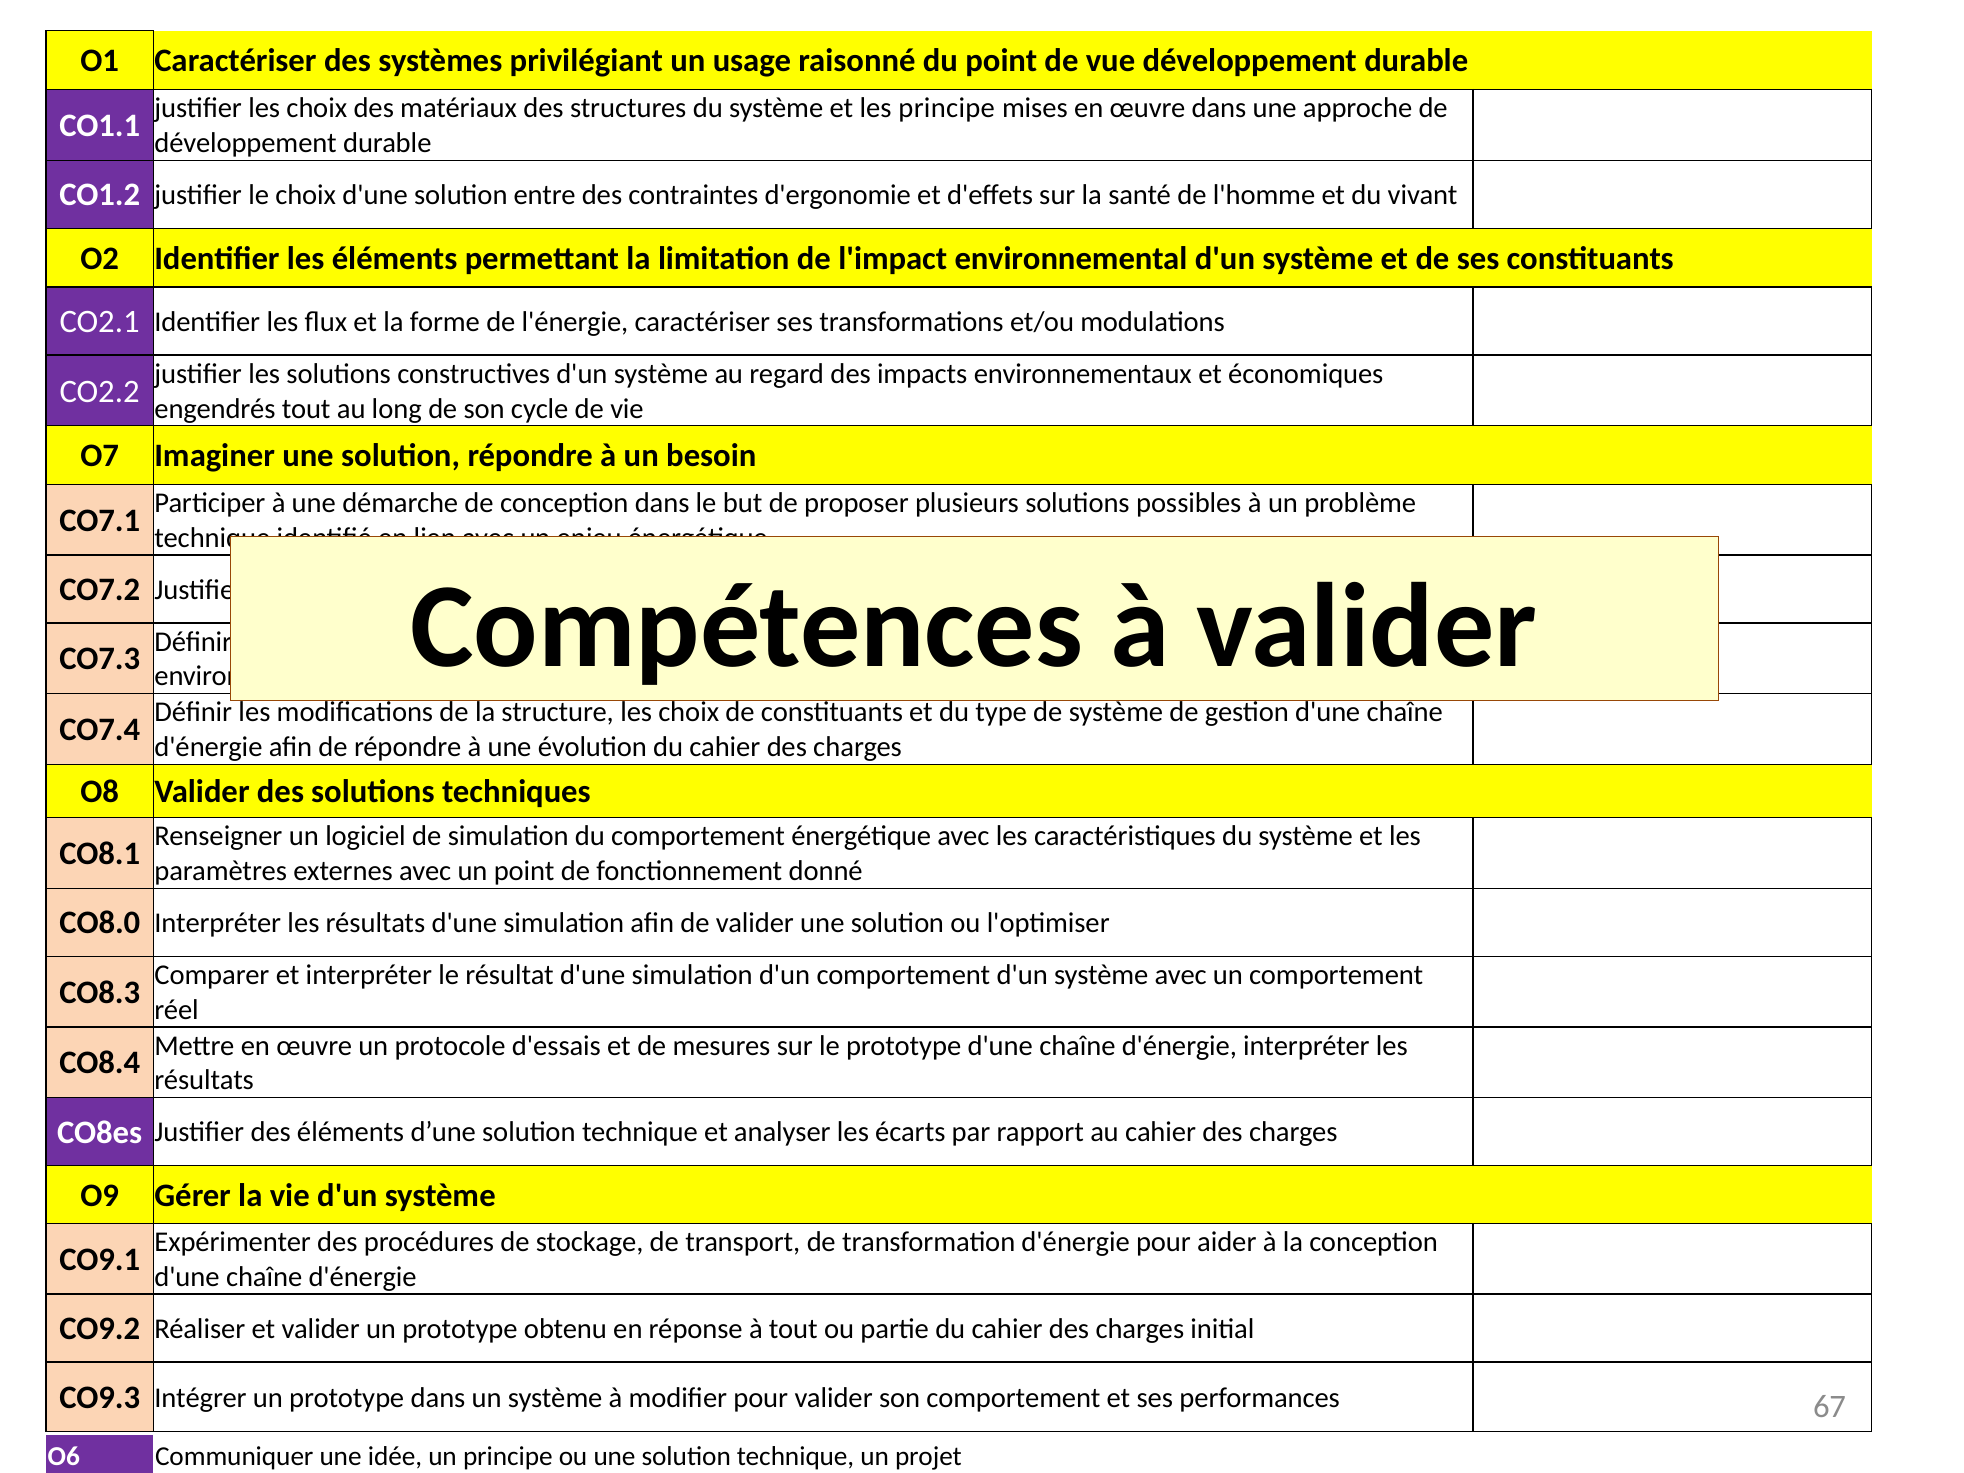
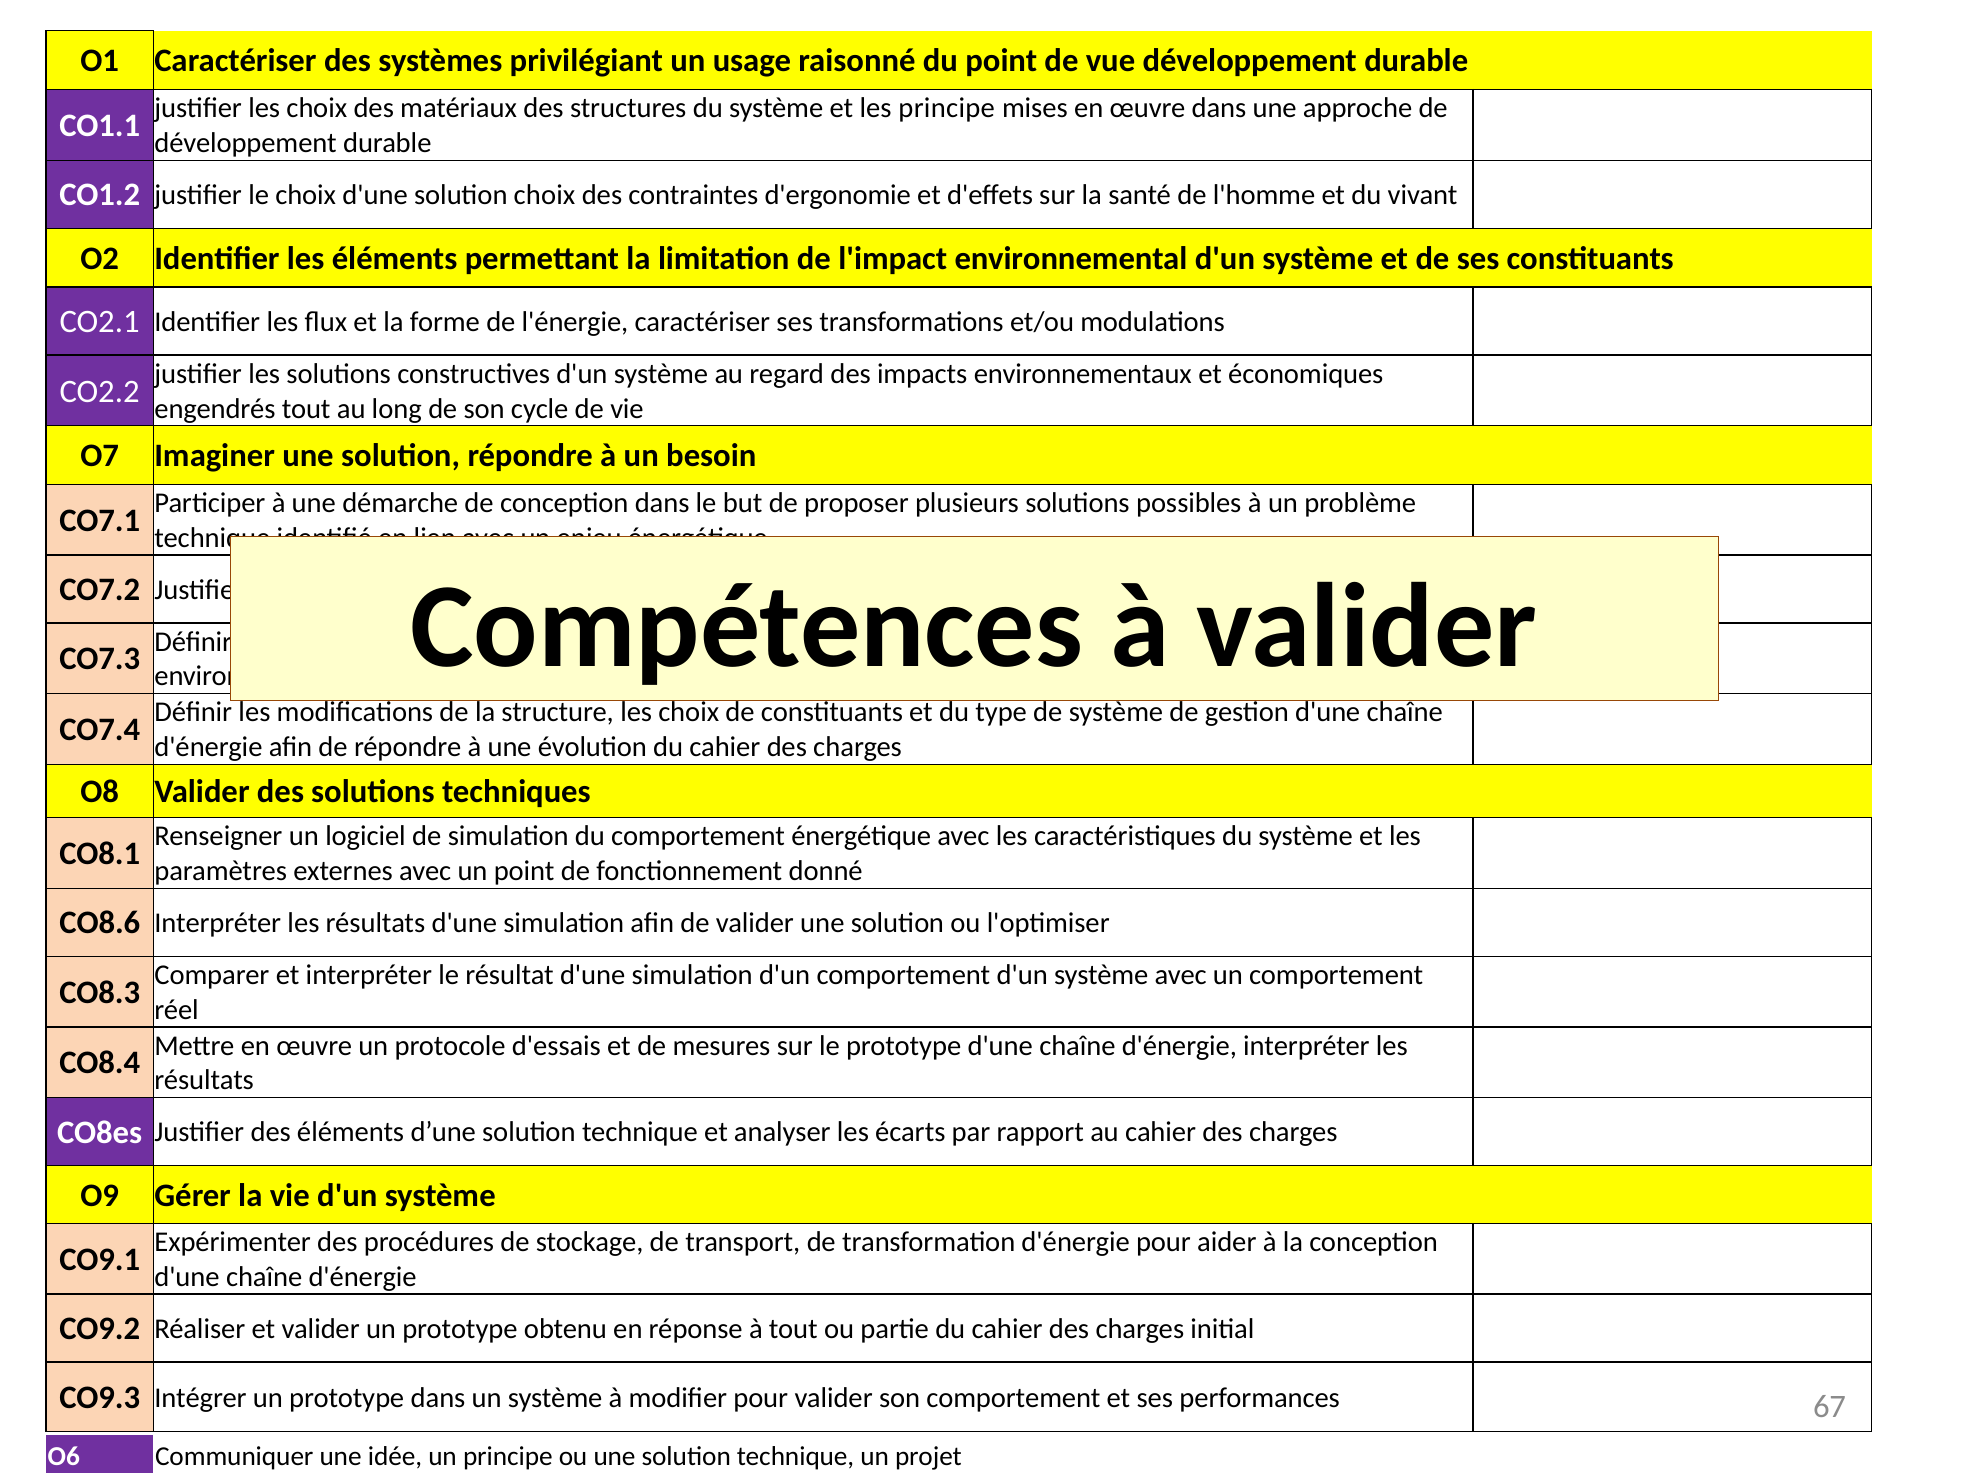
solution entre: entre -> choix (545, 195)
CO8.0: CO8.0 -> CO8.6 (100, 923)
